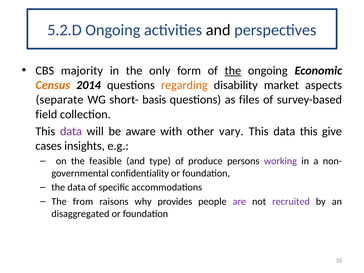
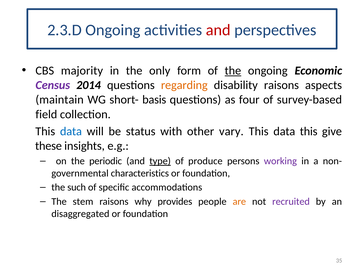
5.2.D: 5.2.D -> 2.3.D (65, 30)
and colour: black -> red (218, 30)
Census colour: orange -> purple (53, 85)
disability market: market -> raisons (281, 85)
separate: separate -> maintain (60, 100)
files: files -> four (249, 100)
data colour: purple -> blue (71, 131)
aware: aware -> status (141, 131)
cases: cases -> these (49, 146)
feasible: feasible -> periodic (106, 161)
type underline: none -> present (160, 161)
confidentiality: confidentiality -> characteristics (140, 173)
the data: data -> such (77, 187)
from: from -> stem (83, 202)
are colour: purple -> orange (239, 202)
